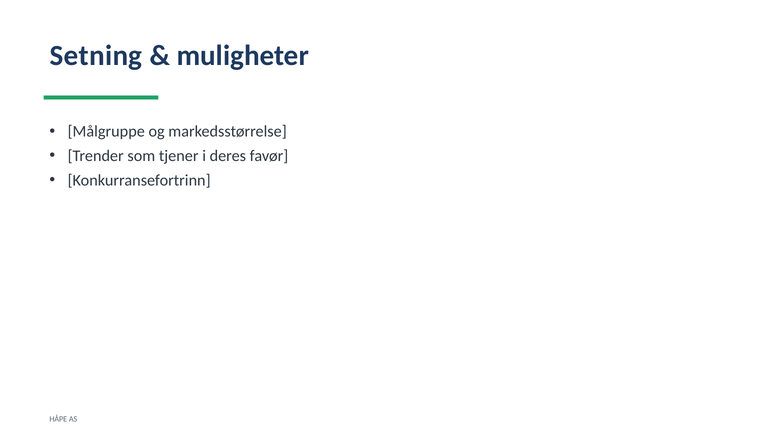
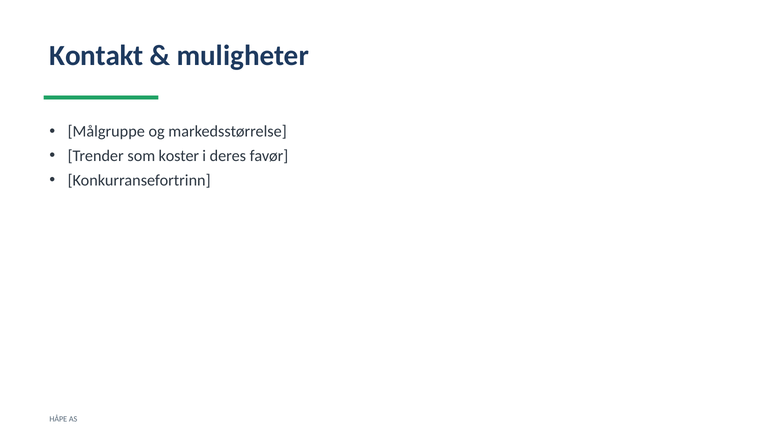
Setning: Setning -> Kontakt (96, 55)
tjener: tjener -> koster (179, 156)
